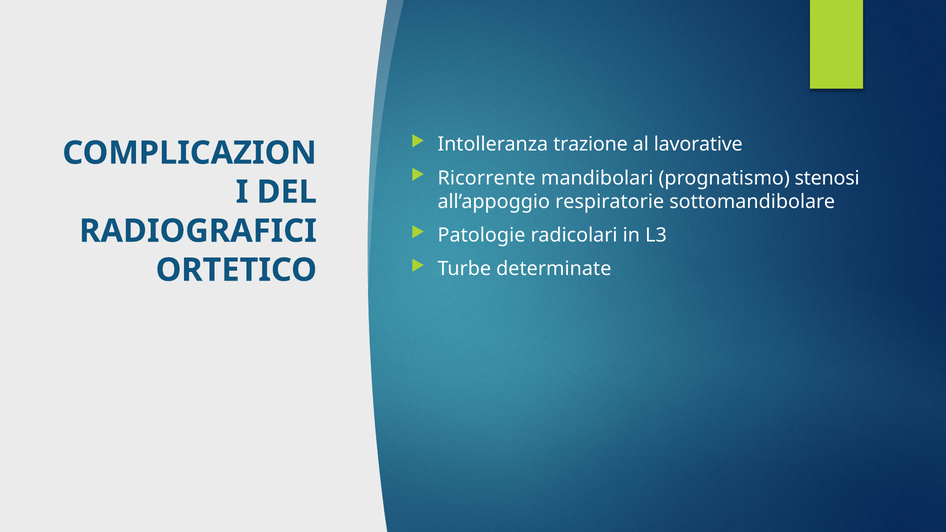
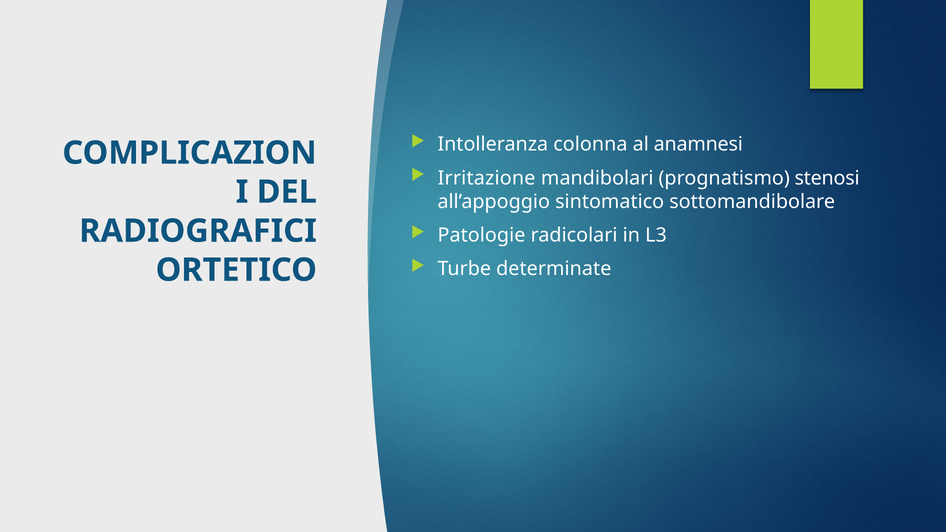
trazione: trazione -> colonna (590, 144)
lavorative: lavorative -> anamnesi (698, 144)
Ricorrente: Ricorrente -> Irritazione (487, 178)
respiratorie: respiratorie -> sintomatico (610, 202)
